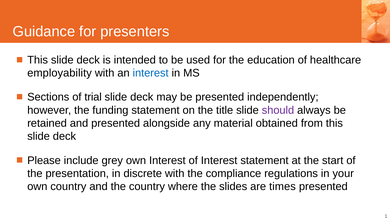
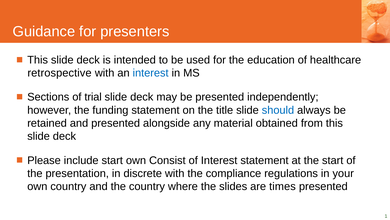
employability: employability -> retrospective (59, 73)
should colour: purple -> blue (278, 110)
include grey: grey -> start (112, 160)
own Interest: Interest -> Consist (167, 160)
